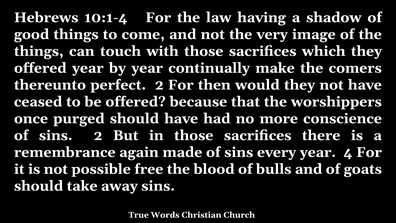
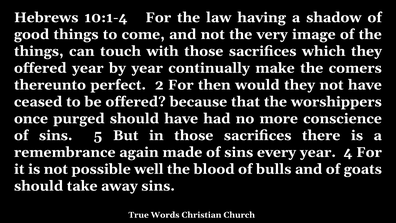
sins 2: 2 -> 5 (98, 135)
free: free -> well (149, 169)
